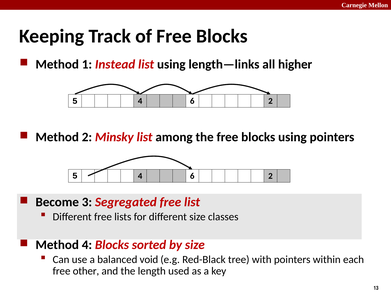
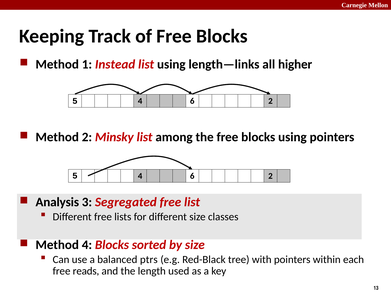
Become: Become -> Analysis (57, 202)
void: void -> ptrs (149, 260)
other: other -> reads (86, 271)
